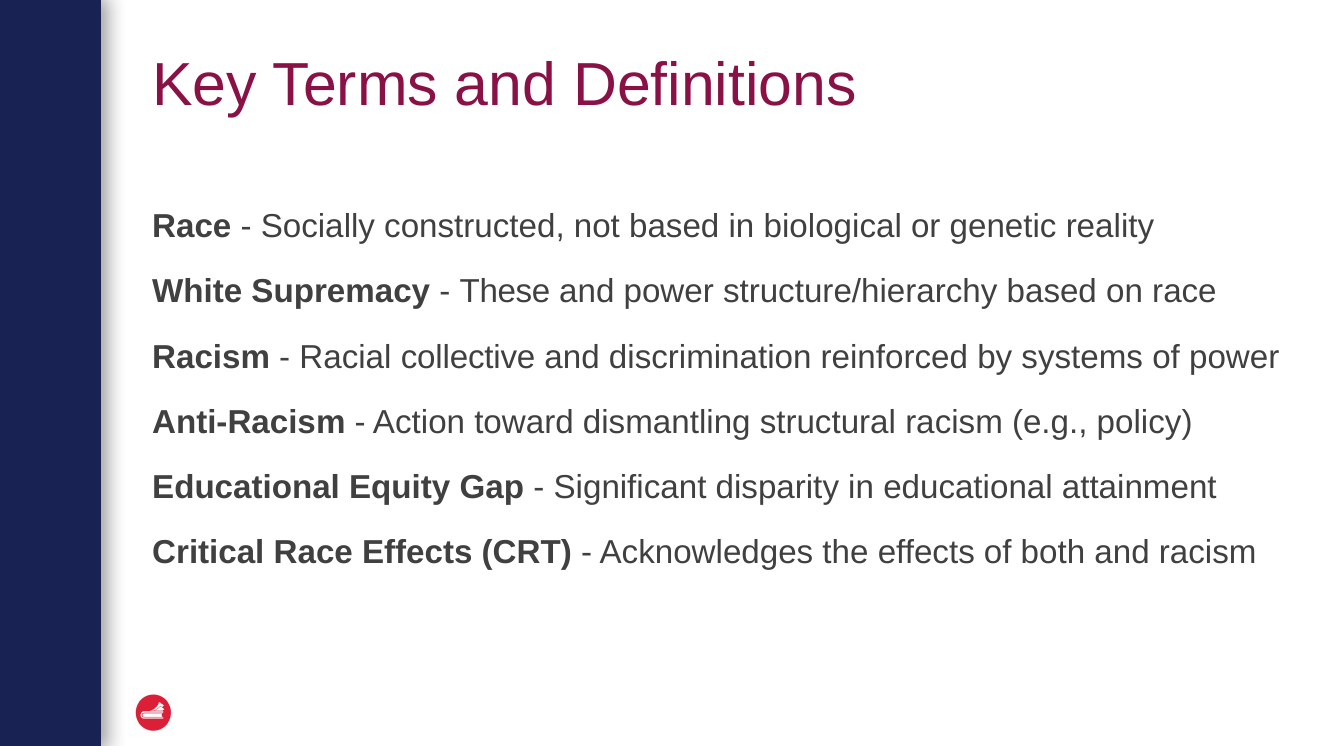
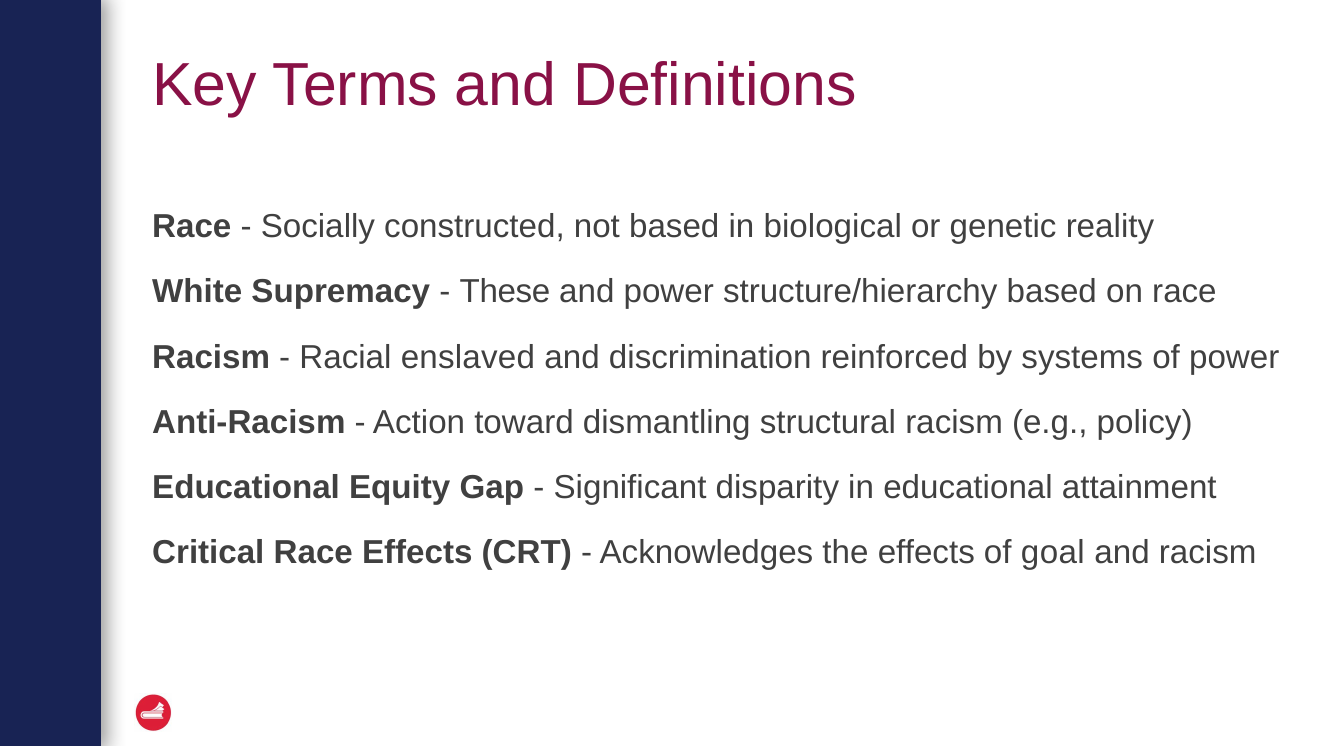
collective: collective -> enslaved (468, 357)
both: both -> goal (1053, 553)
